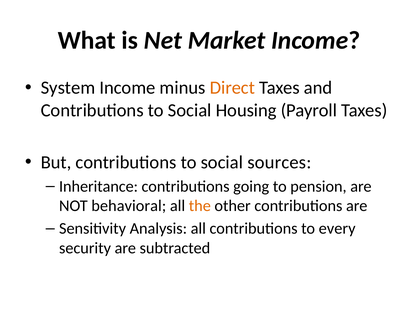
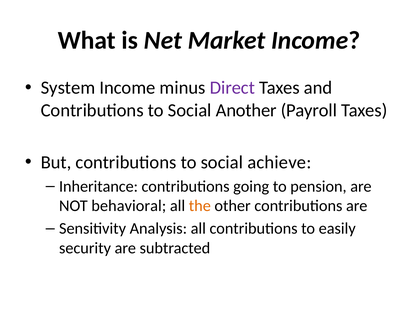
Direct colour: orange -> purple (232, 88)
Housing: Housing -> Another (246, 110)
sources: sources -> achieve (279, 162)
every: every -> easily (337, 228)
